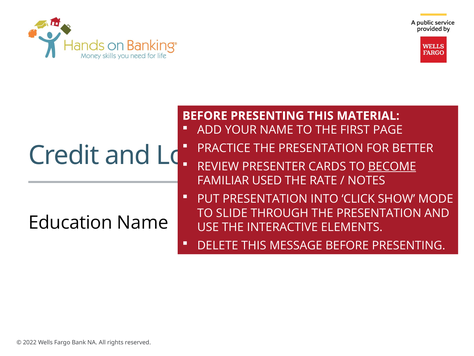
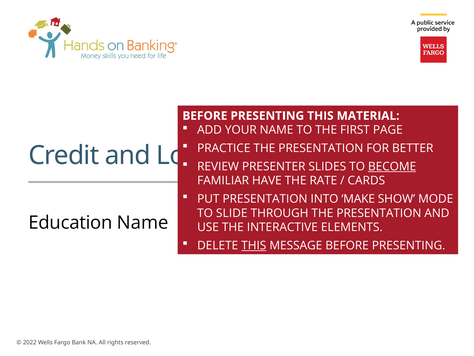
CARDS: CARDS -> SLIDES (327, 166)
USED: USED -> HAVE (267, 180)
NOTES: NOTES -> CARDS (366, 180)
CLICK: CLICK -> MAKE (358, 199)
THIS underline: none -> present (254, 245)
